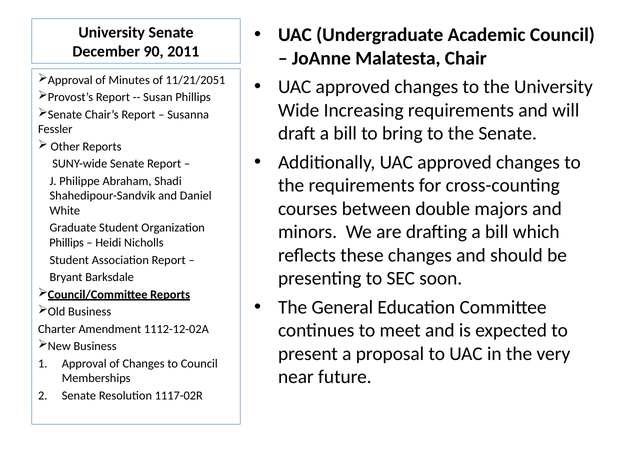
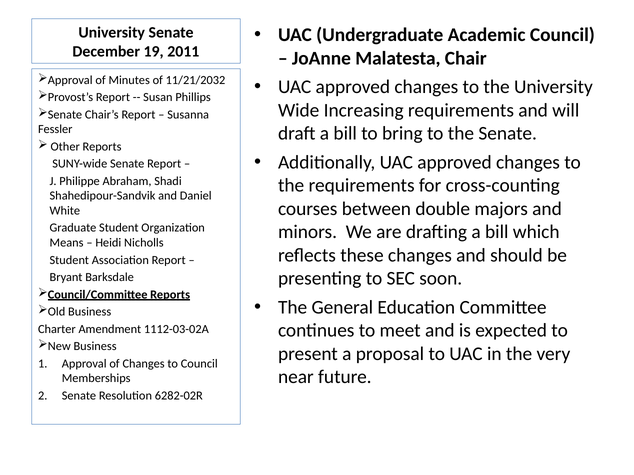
90: 90 -> 19 (154, 52)
11/21/2051: 11/21/2051 -> 11/21/2032 (196, 80)
Phillips: Phillips -> Means (67, 243)
1112-12-02A: 1112-12-02A -> 1112-03-02A (176, 329)
1117-02R: 1117-02R -> 6282-02R (179, 396)
